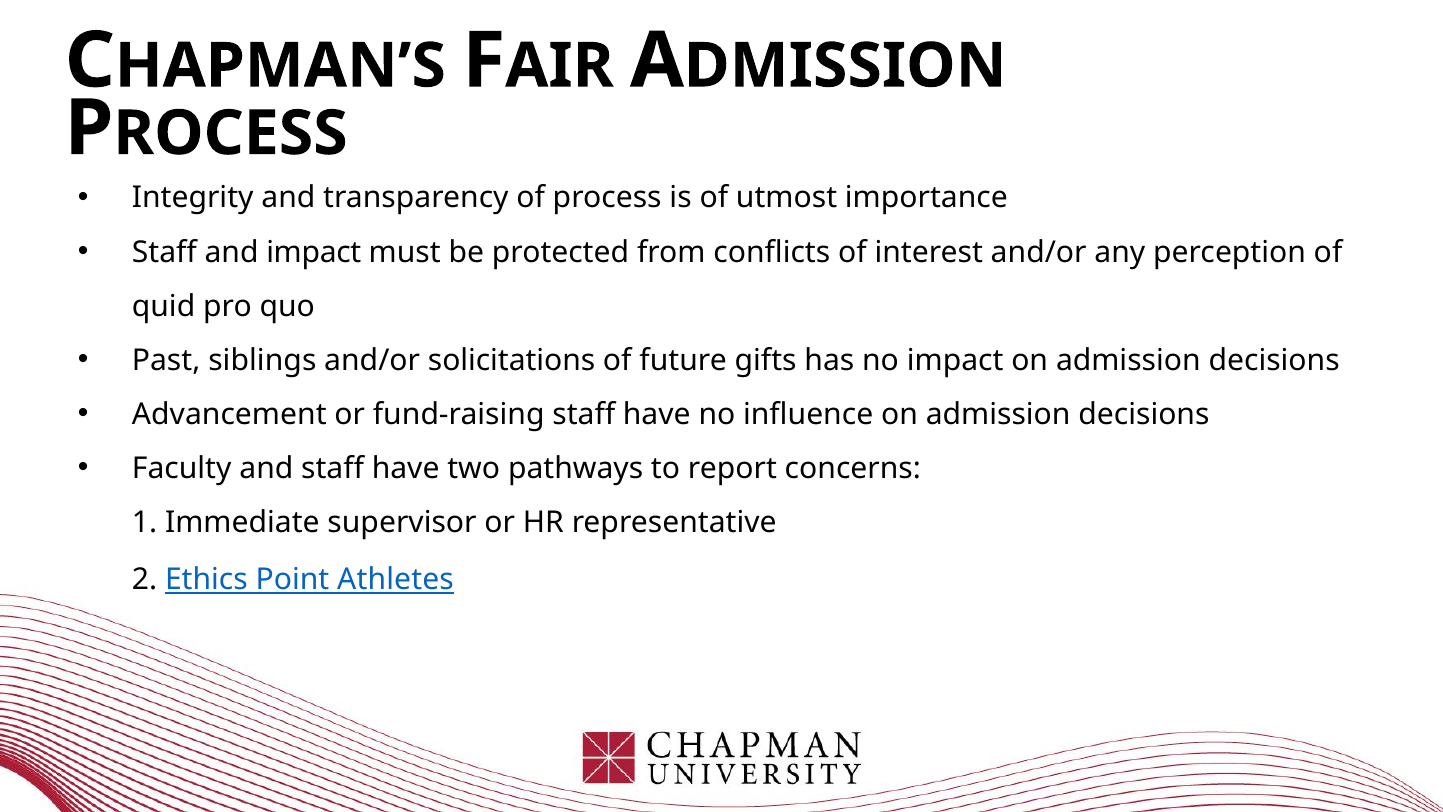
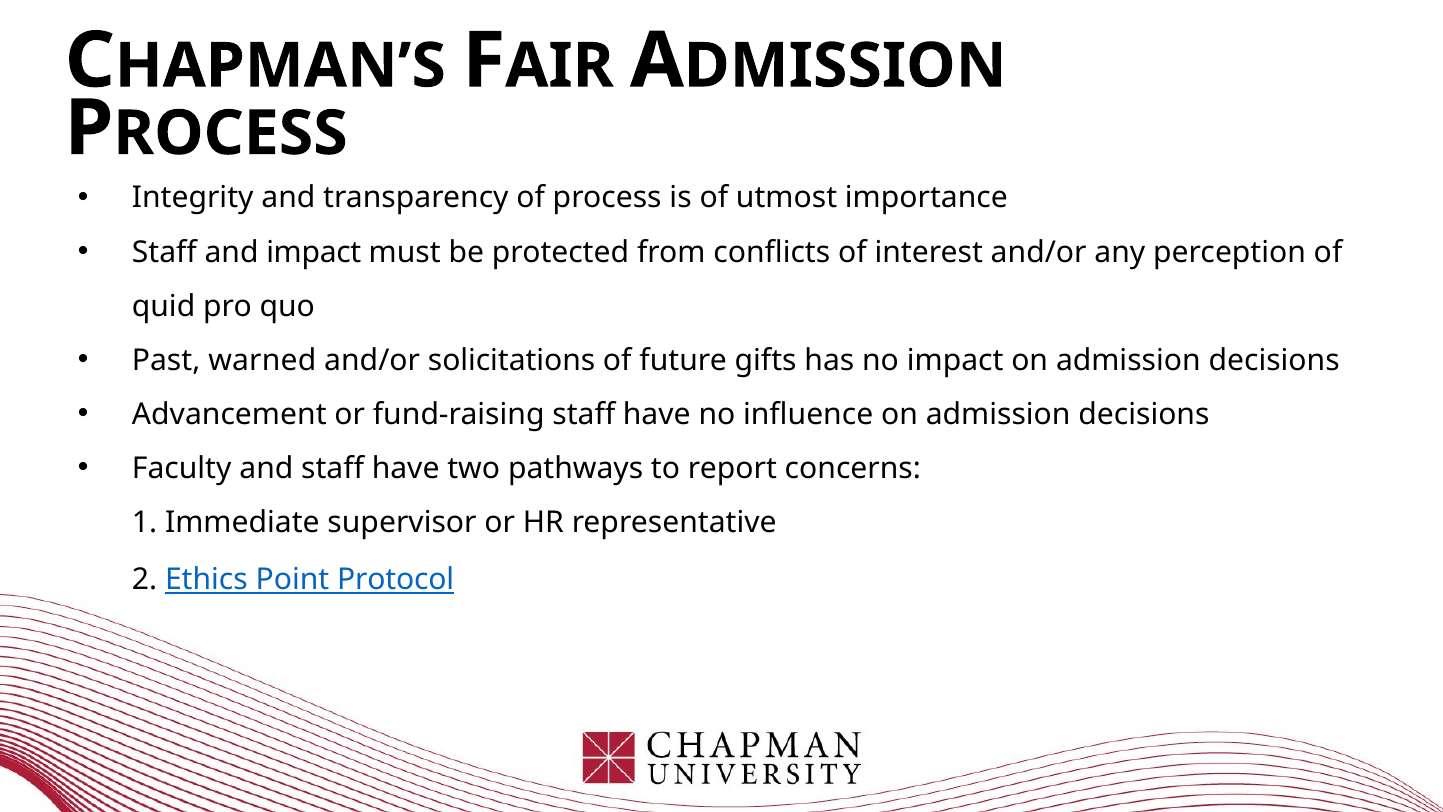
siblings: siblings -> warned (262, 360)
Athletes: Athletes -> Protocol (396, 579)
